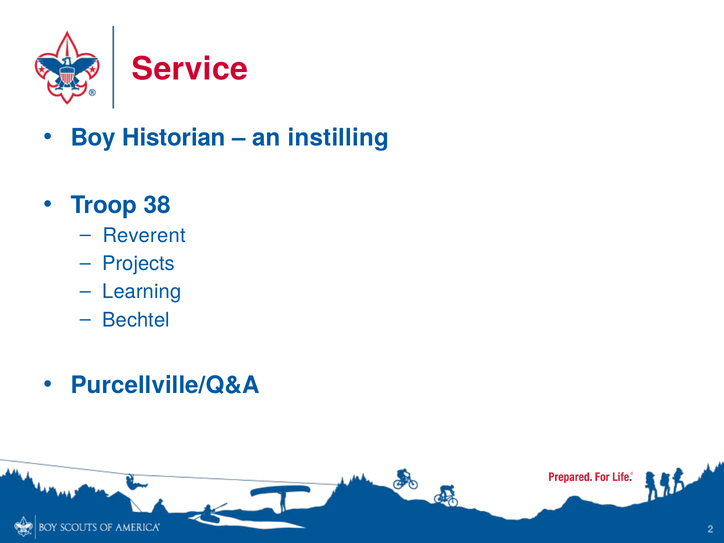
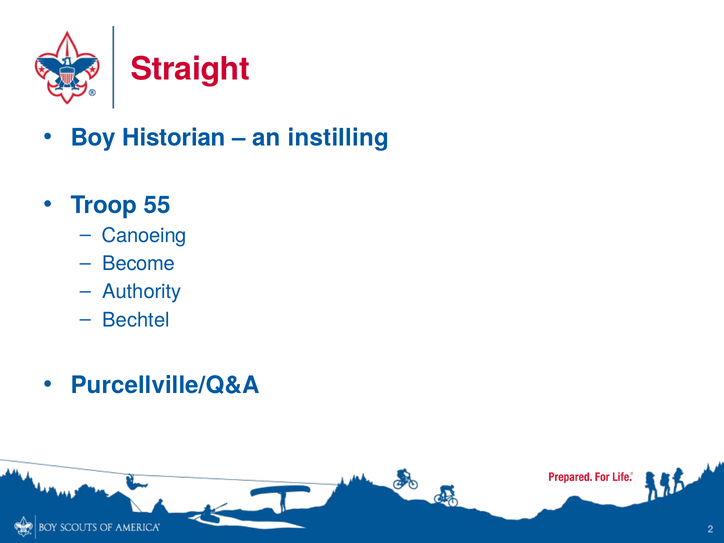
Service: Service -> Straight (190, 69)
38: 38 -> 55 (157, 205)
Reverent: Reverent -> Canoeing (144, 235)
Projects: Projects -> Become (139, 264)
Learning: Learning -> Authority (142, 292)
